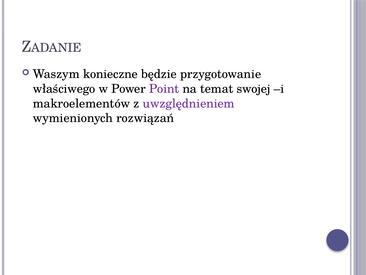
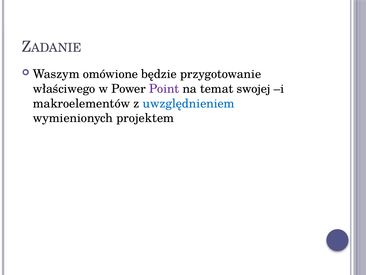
konieczne: konieczne -> omówione (110, 74)
uwzględnieniem colour: purple -> blue (189, 103)
rozwiązań: rozwiązań -> projektem (145, 118)
